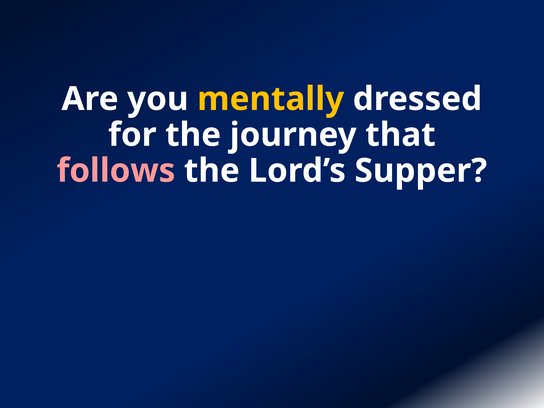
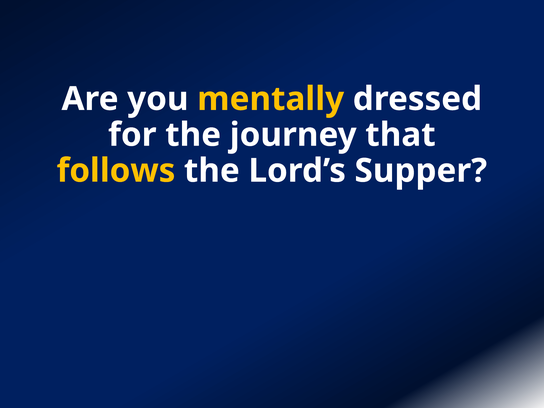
follows colour: pink -> yellow (116, 171)
